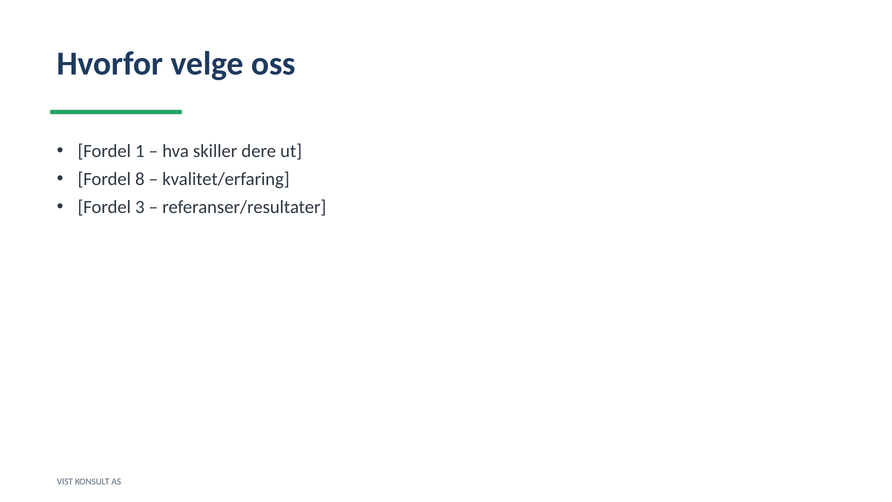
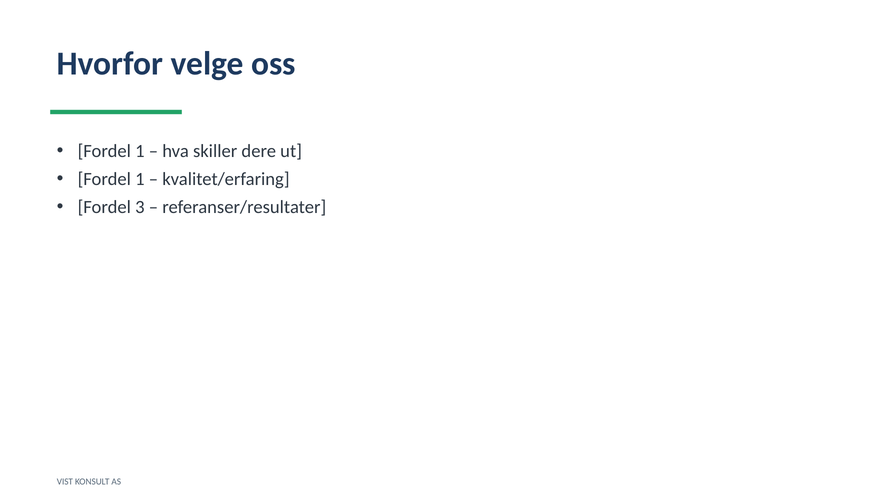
8: 8 -> 1 (140, 179)
